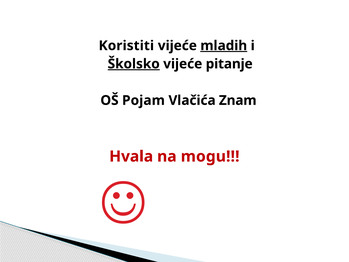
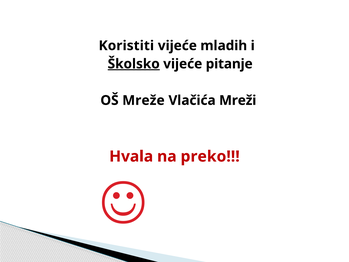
mladih underline: present -> none (224, 46)
Pojam: Pojam -> Mreže (143, 100)
Znam: Znam -> Mreži (238, 100)
mogu: mogu -> preko (210, 156)
